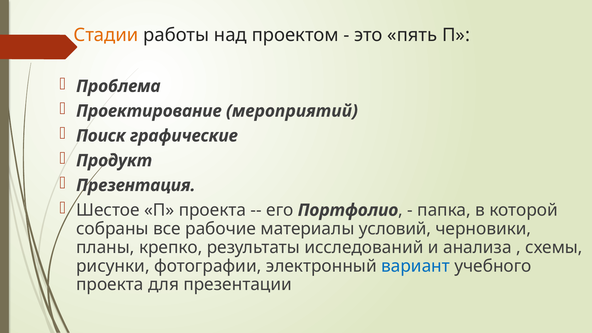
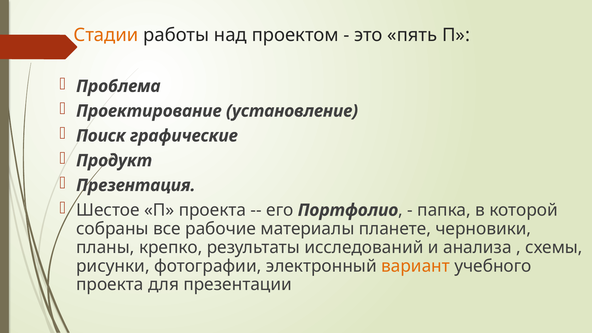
мероприятий: мероприятий -> установление (292, 111)
условий: условий -> планете (395, 229)
вариант colour: blue -> orange (416, 266)
